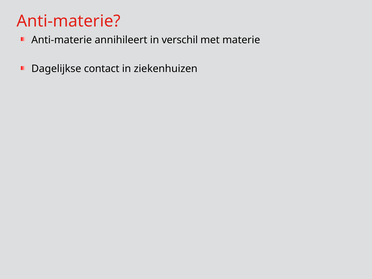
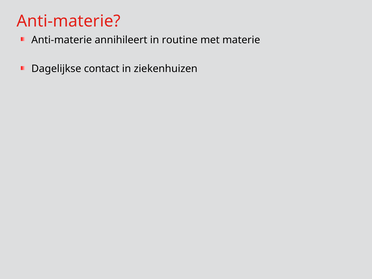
verschil: verschil -> routine (180, 40)
